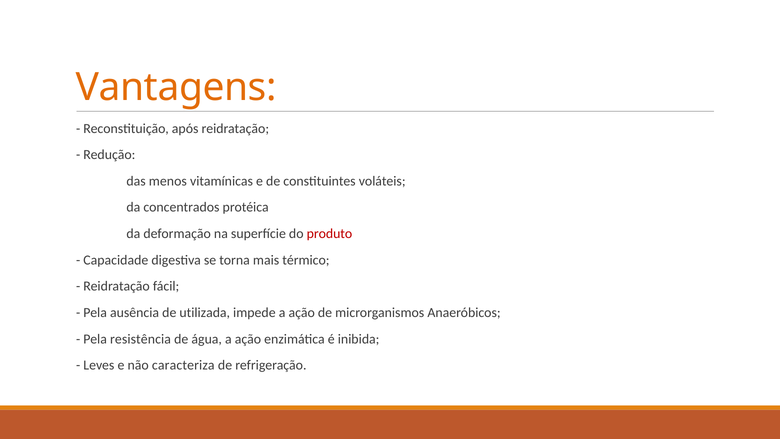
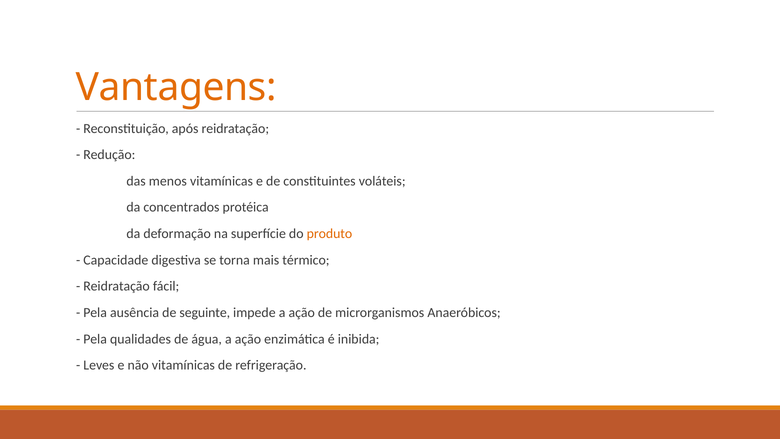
produto colour: red -> orange (329, 234)
utilizada: utilizada -> seguinte (205, 312)
resistência: resistência -> qualidades (141, 339)
não caracteriza: caracteriza -> vitamínicas (183, 365)
